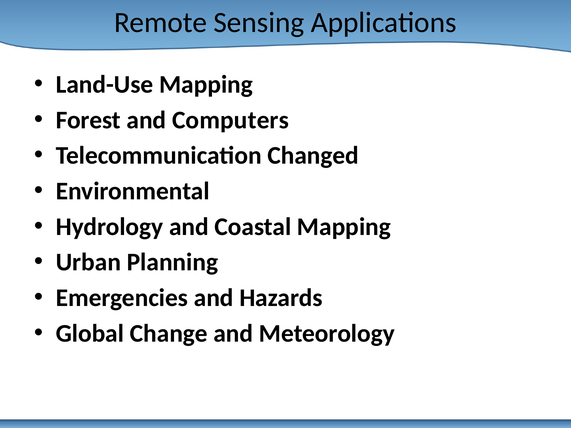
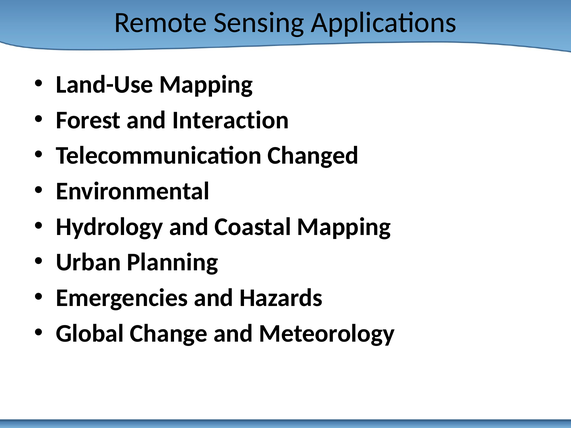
Computers: Computers -> Interaction (231, 120)
